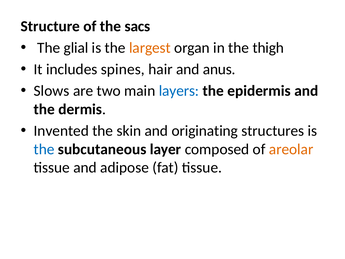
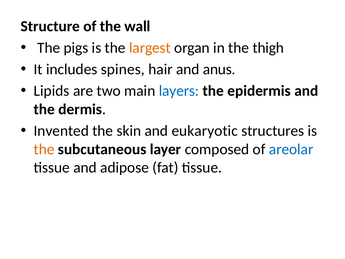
sacs: sacs -> wall (137, 26)
glial: glial -> pigs (76, 48)
Slows: Slows -> Lipids (52, 91)
originating: originating -> eukaryotic (205, 131)
the colour: blue -> orange (44, 149)
areolar colour: orange -> blue (291, 149)
